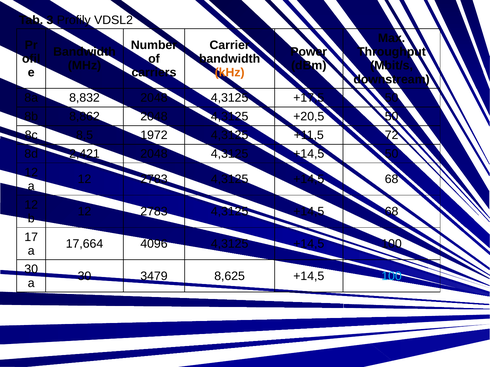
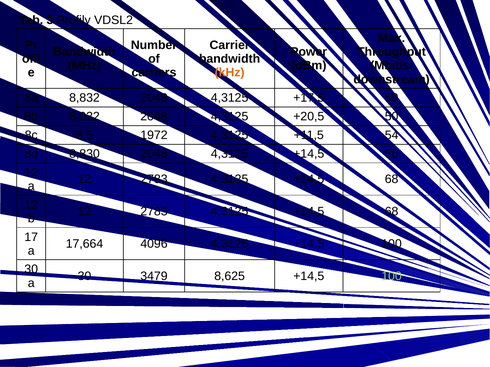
8,862: 8,862 -> 8,032 (84, 117)
72: 72 -> 54 (392, 135)
2,421: 2,421 -> 8,830 (84, 154)
100 colour: light blue -> light green (392, 277)
